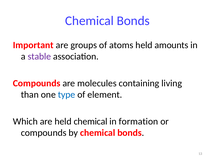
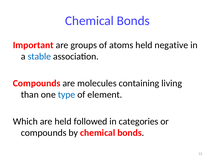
amounts: amounts -> negative (171, 45)
stable colour: purple -> blue (39, 57)
held chemical: chemical -> followed (91, 122)
formation: formation -> categories (139, 122)
